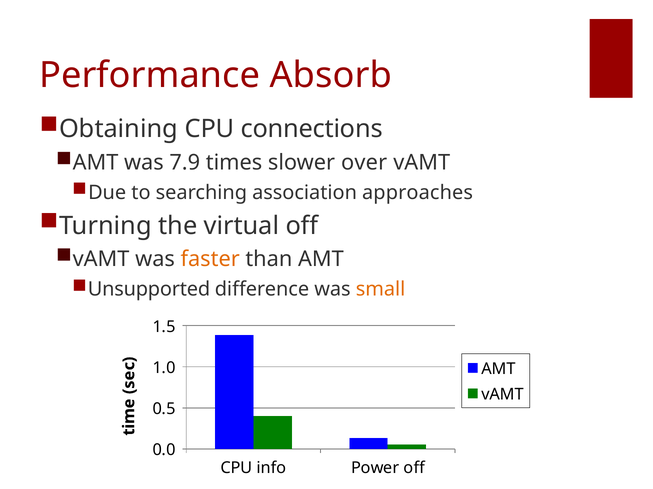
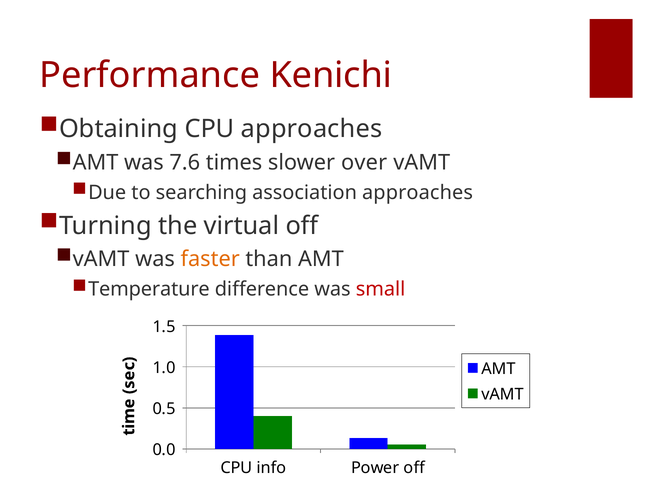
Absorb: Absorb -> Kenichi (331, 75)
CPU connections: connections -> approaches (312, 129)
7.9: 7.9 -> 7.6 (185, 163)
Unsupported: Unsupported -> Temperature (149, 290)
small colour: orange -> red (381, 290)
